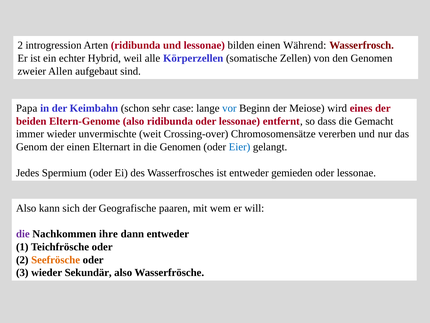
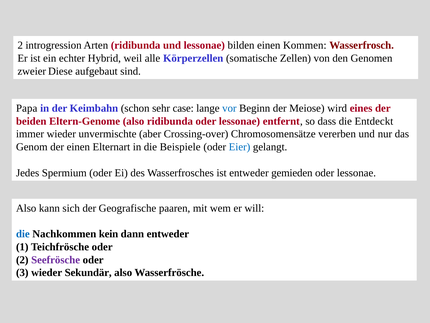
Während: Während -> Kommen (305, 45)
Allen: Allen -> Diese (60, 71)
Gemacht: Gemacht -> Entdeckt (374, 121)
weit: weit -> aber (150, 134)
die Genomen: Genomen -> Beispiele (180, 147)
die colour: purple -> blue (23, 234)
ihre: ihre -> kein (109, 234)
Seefrösche colour: orange -> purple (56, 259)
